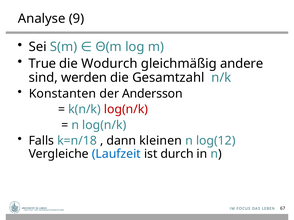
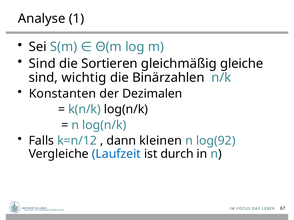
9: 9 -> 1 (76, 19)
True: True -> Sind (42, 64)
Wodurch: Wodurch -> Sortieren (109, 64)
andere: andere -> gleiche (242, 64)
werden: werden -> wichtig (84, 78)
Gesamtzahl: Gesamtzahl -> Binärzahlen (168, 78)
Andersson: Andersson -> Dezimalen (152, 94)
log(n/k colour: red -> black (126, 110)
k=n/18: k=n/18 -> k=n/12 (77, 141)
log(12: log(12 -> log(92 (216, 141)
